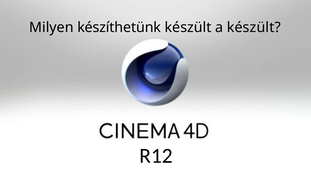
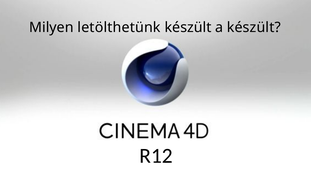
készíthetünk: készíthetünk -> letölthetünk (119, 27)
